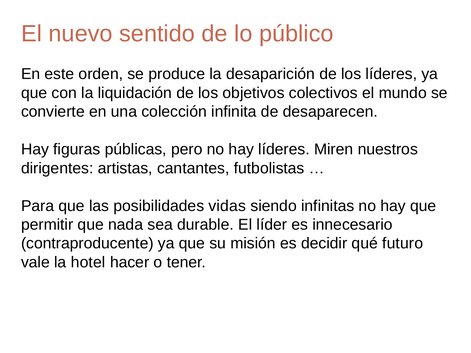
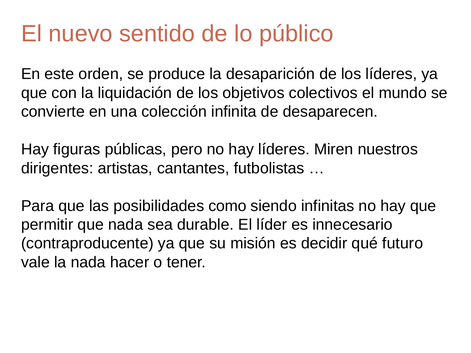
vidas: vidas -> como (227, 206)
la hotel: hotel -> nada (88, 262)
